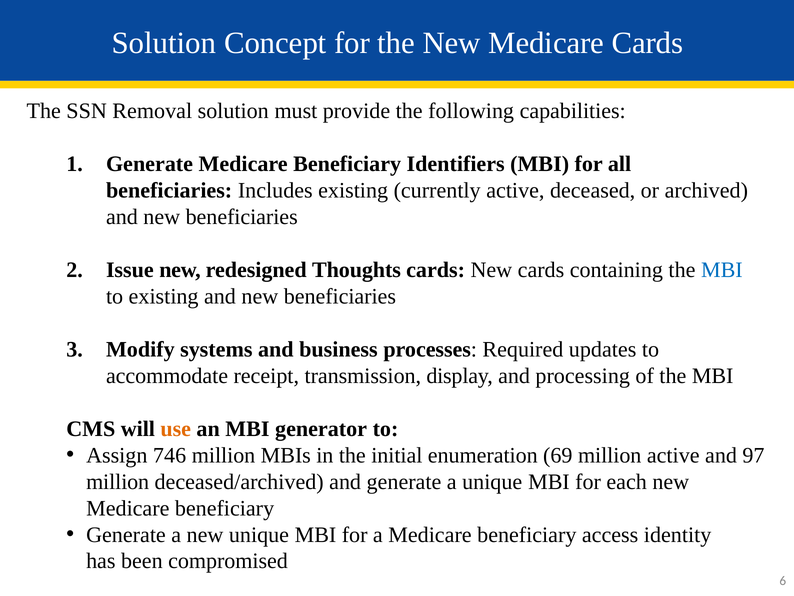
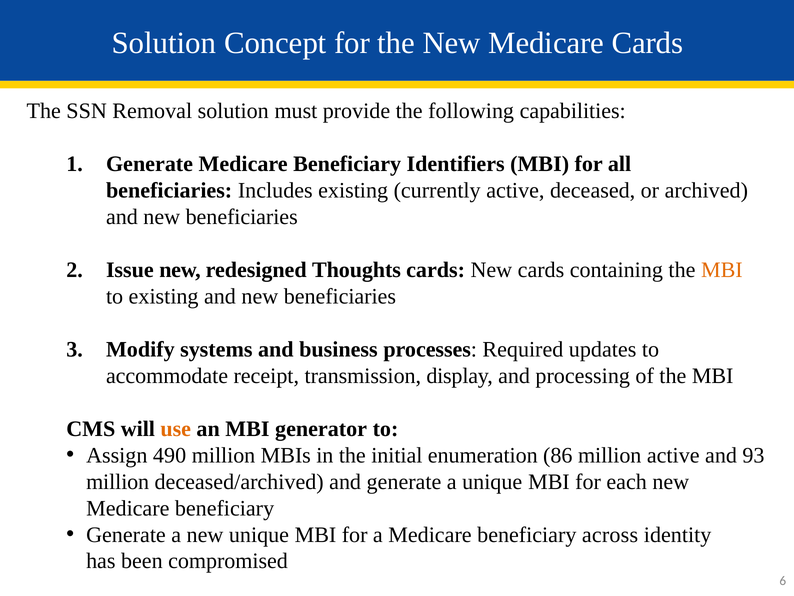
MBI colour: blue -> orange (722, 269)
746: 746 -> 490 (170, 455)
69: 69 -> 86 (558, 455)
97: 97 -> 93 (754, 455)
access: access -> across (610, 534)
